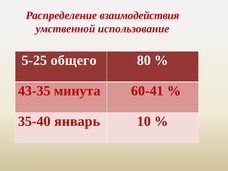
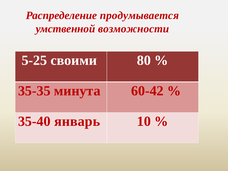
взаимодействия: взаимодействия -> продумывается (139, 15)
использование: использование -> возможности (134, 29)
общего: общего -> своими (74, 60)
43-35: 43-35 -> 35-35 (34, 91)
60-41: 60-41 -> 60-42 (147, 91)
